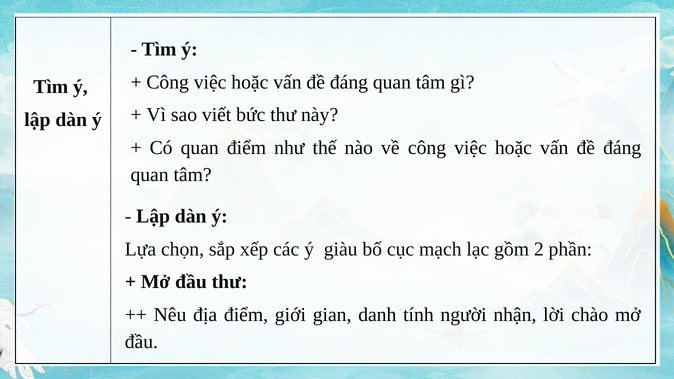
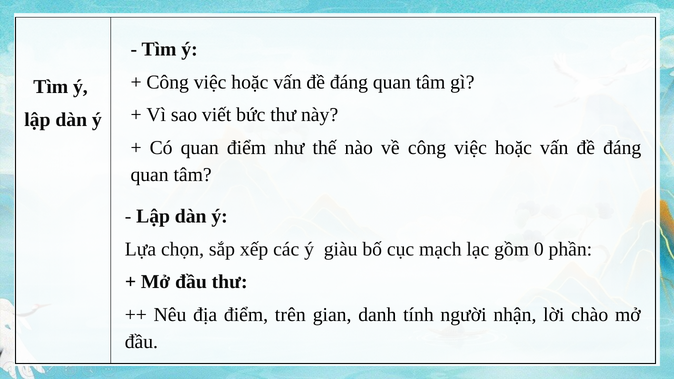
2: 2 -> 0 (539, 249)
giới: giới -> trên (290, 315)
